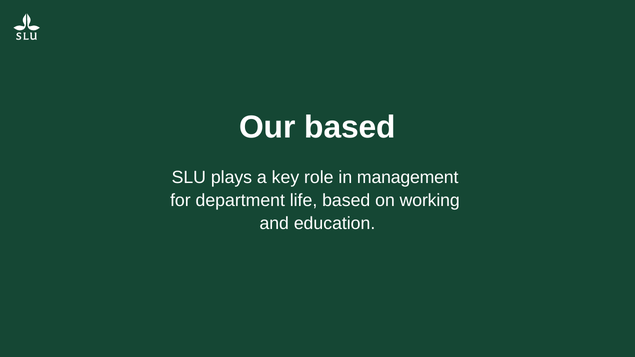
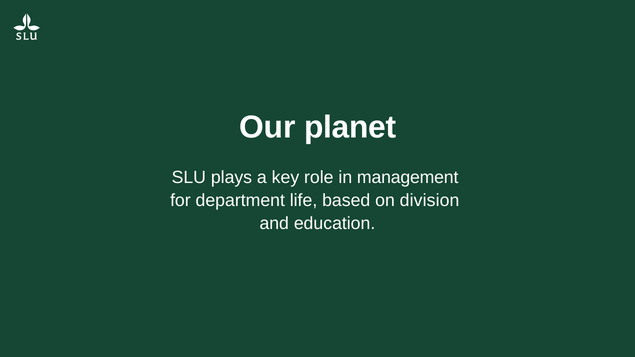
Our based: based -> planet (350, 127)
working: working -> division (430, 201)
